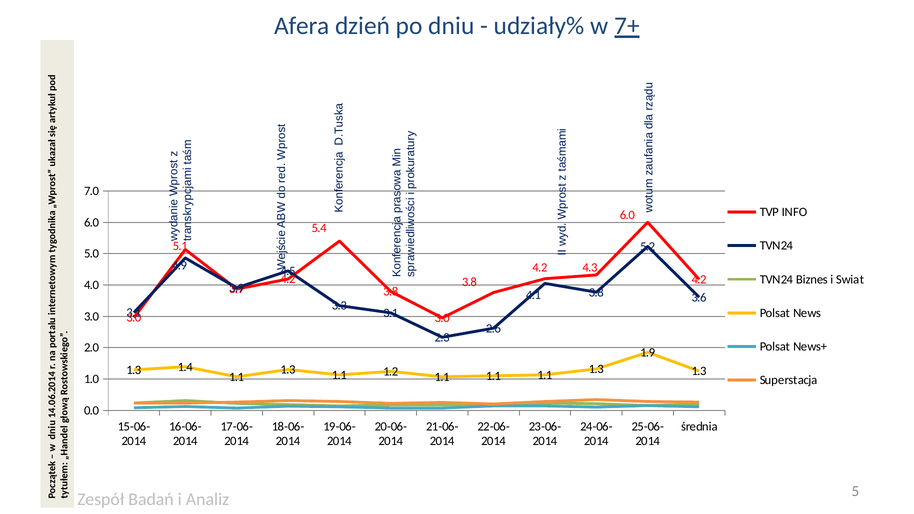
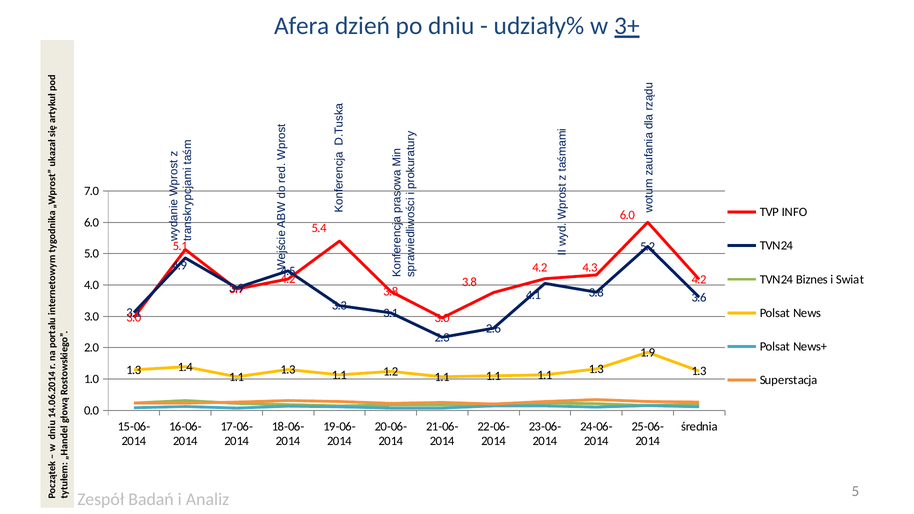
7+: 7+ -> 3+ (627, 26)
